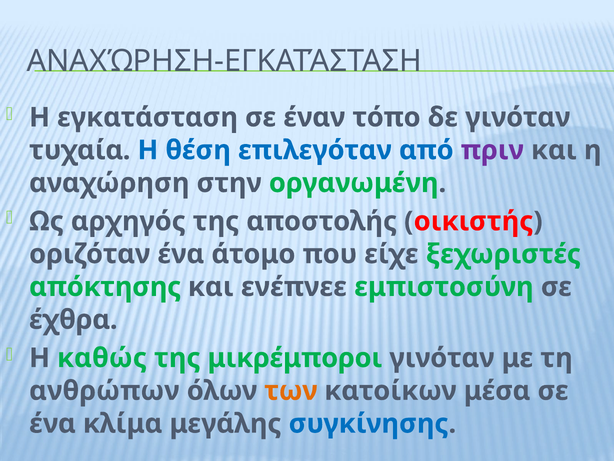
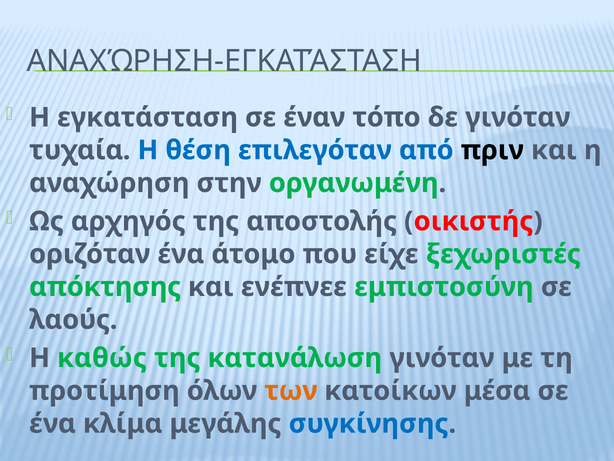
πριν colour: purple -> black (492, 150)
έχθρα: έχθρα -> λαούς (73, 319)
μικρέμποροι: μικρέμποροι -> κατανάλωση (295, 358)
ανθρώπων: ανθρώπων -> προτίμηση (104, 390)
